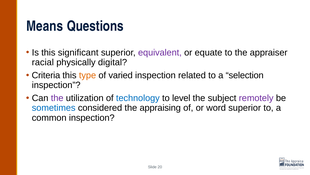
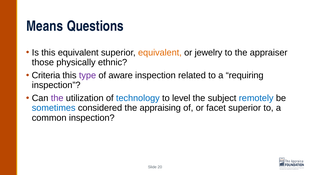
this significant: significant -> equivalent (78, 52)
equivalent colour: purple -> orange (160, 52)
equate: equate -> jewelry (209, 52)
racial: racial -> those (43, 62)
digital: digital -> ethnic (113, 62)
type colour: orange -> purple (87, 75)
varied: varied -> aware (121, 75)
selection: selection -> requiring (245, 75)
remotely colour: purple -> blue (256, 98)
word: word -> facet (216, 108)
